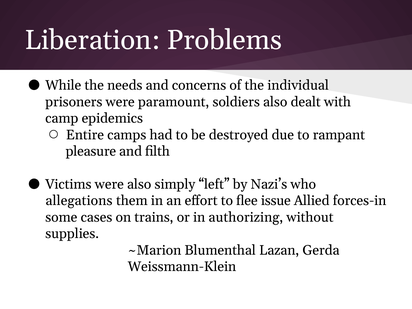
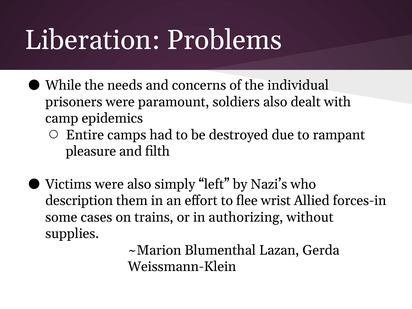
allegations: allegations -> description (79, 201)
issue: issue -> wrist (276, 201)
